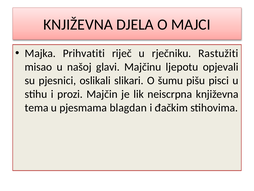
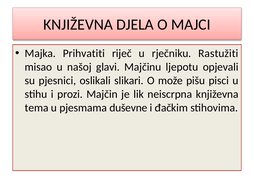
šumu: šumu -> može (170, 80)
blagdan: blagdan -> duševne (128, 107)
